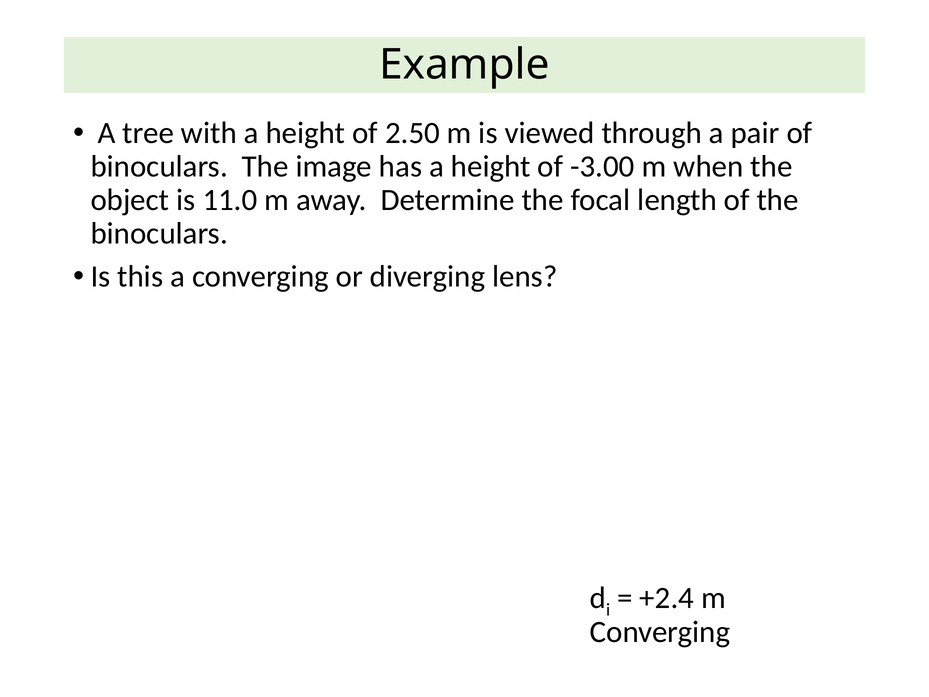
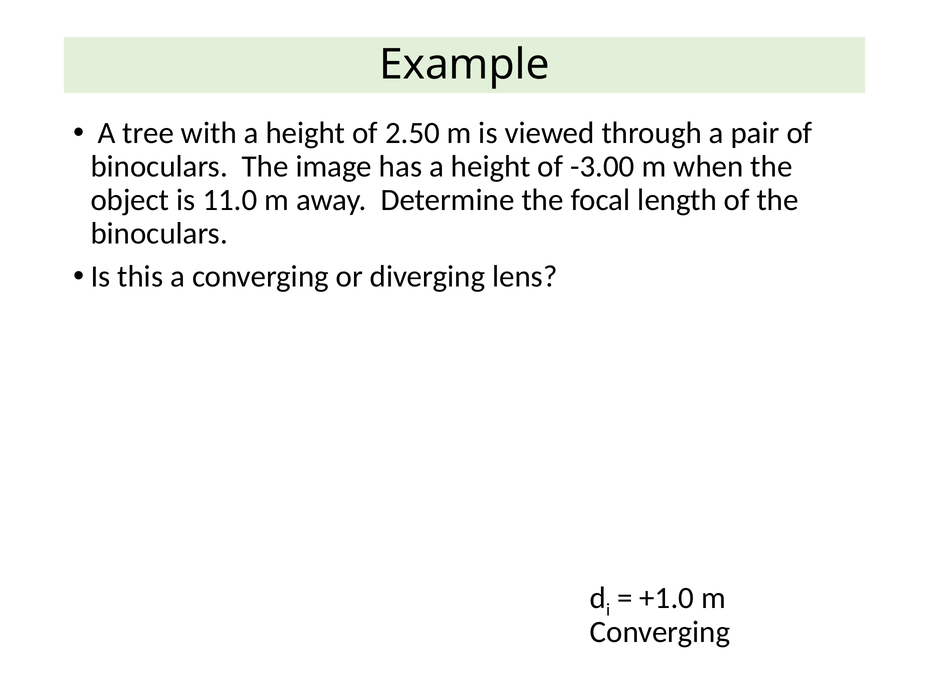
+2.4: +2.4 -> +1.0 (667, 598)
